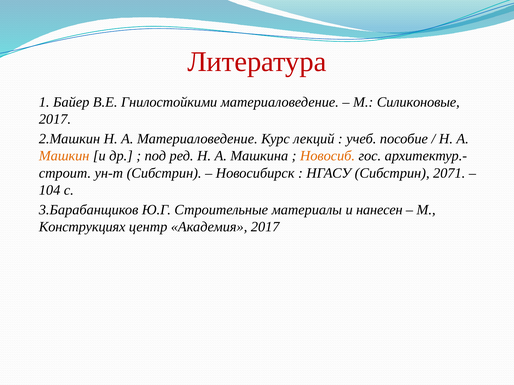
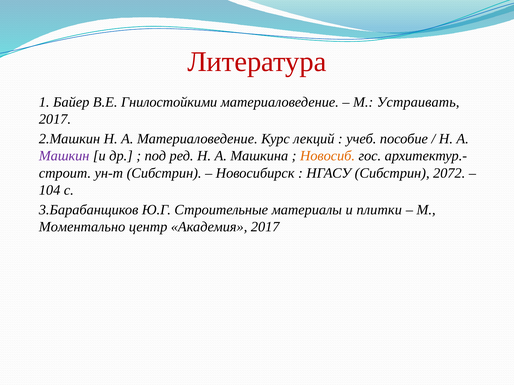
Силиконовые: Силиконовые -> Устраивать (418, 102)
Машкин colour: orange -> purple (64, 156)
2071: 2071 -> 2072 (449, 173)
нанесен: нанесен -> плитки (379, 210)
Конструкциях: Конструкциях -> Моментально (82, 227)
